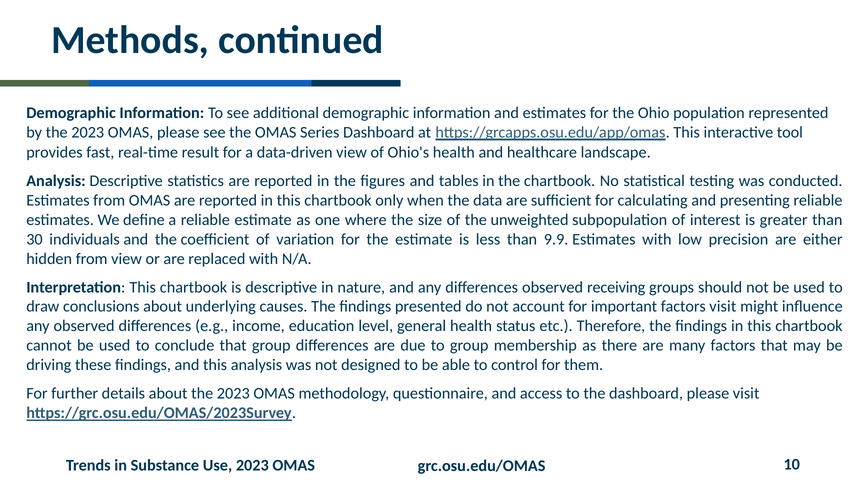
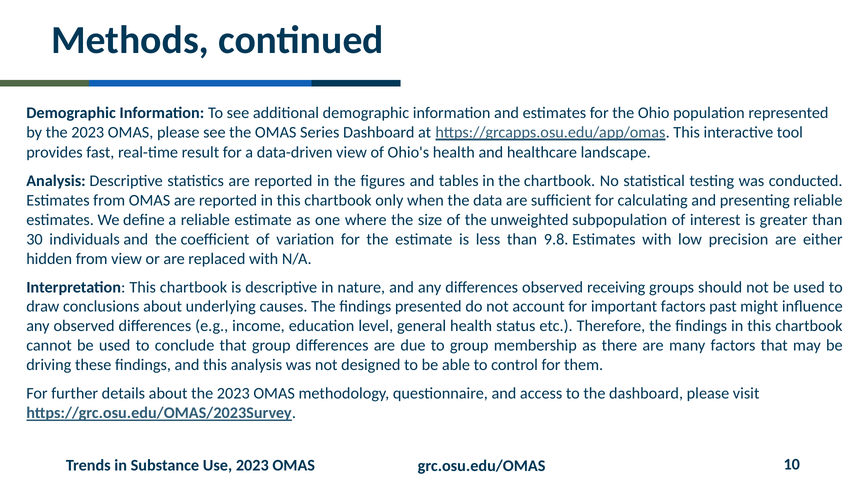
9.9: 9.9 -> 9.8 (556, 239)
factors visit: visit -> past (723, 307)
